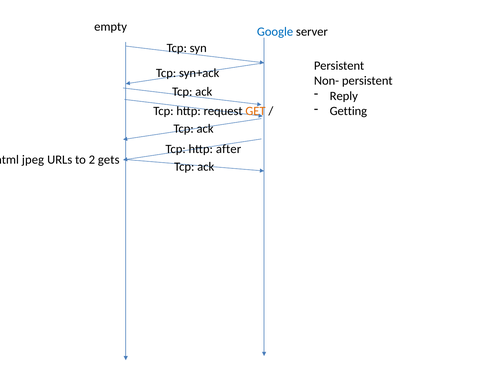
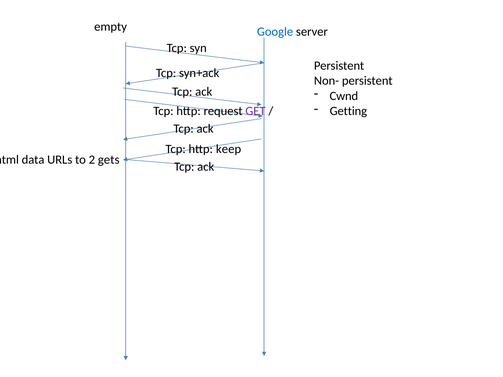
Reply: Reply -> Cwnd (344, 96)
GET colour: orange -> purple (255, 111)
after: after -> keep (229, 149)
jpeg: jpeg -> data (33, 160)
